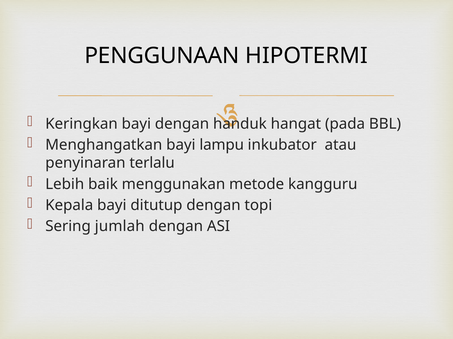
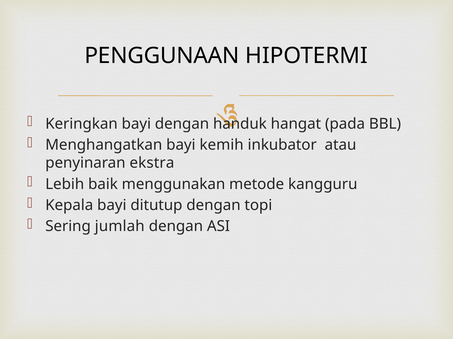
lampu: lampu -> kemih (222, 145)
terlalu: terlalu -> ekstra (152, 163)
